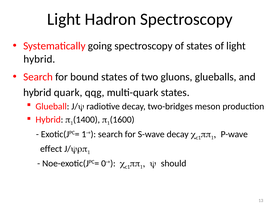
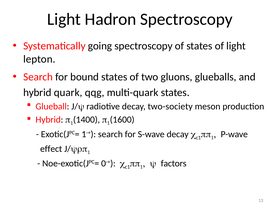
hybrid: hybrid -> lepton (39, 59)
two-bridges: two-bridges -> two-society (170, 106)
should: should -> factors (174, 163)
